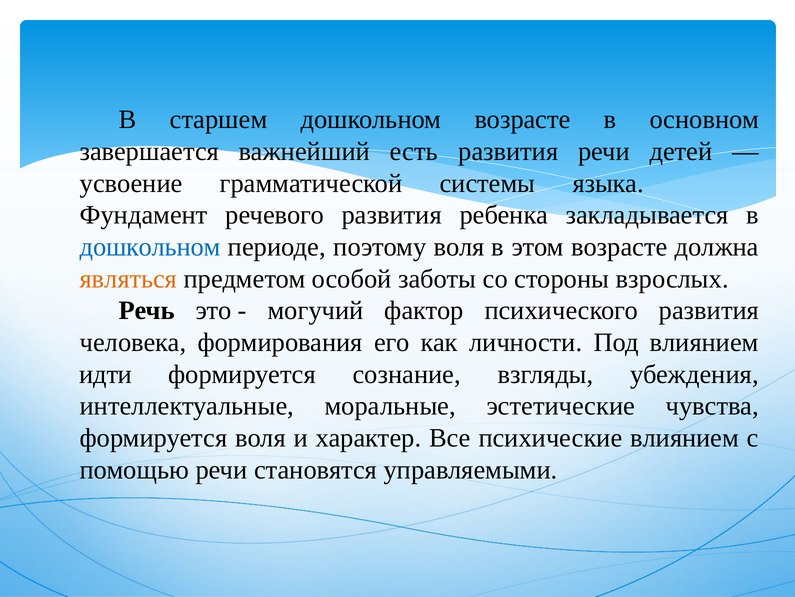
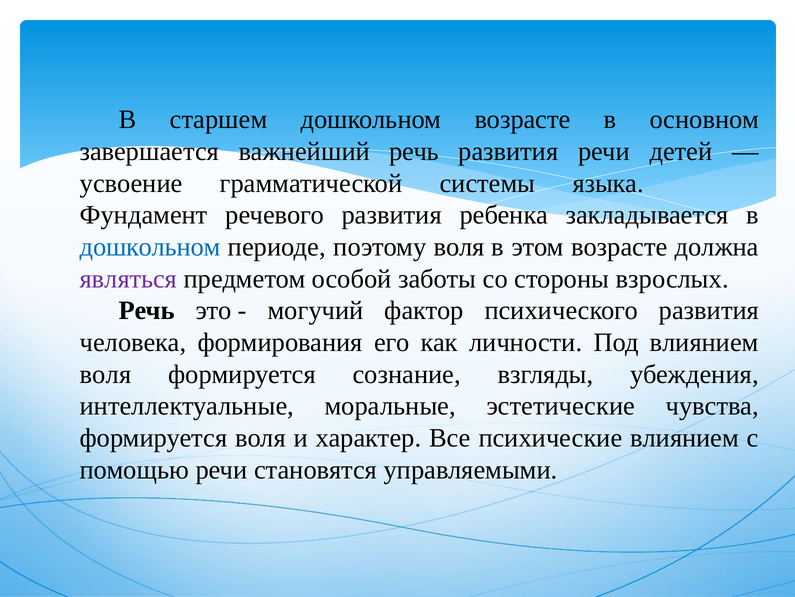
важнейший есть: есть -> речь (414, 151)
являться colour: orange -> purple (128, 278)
идти: идти -> воля (106, 374)
